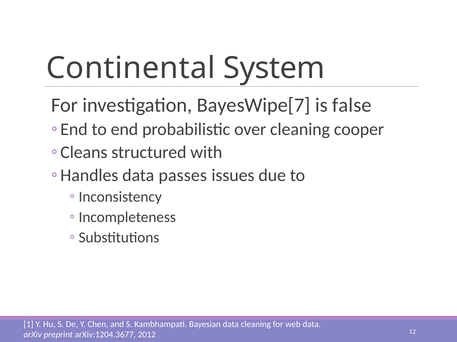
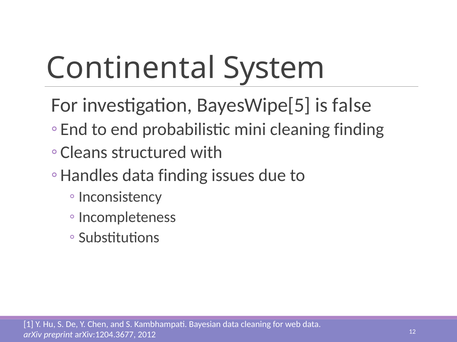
BayesWipe[7: BayesWipe[7 -> BayesWipe[5 (254, 105)
over: over -> mini (250, 130)
cleaning cooper: cooper -> finding (359, 130)
data passes: passes -> finding (183, 176)
